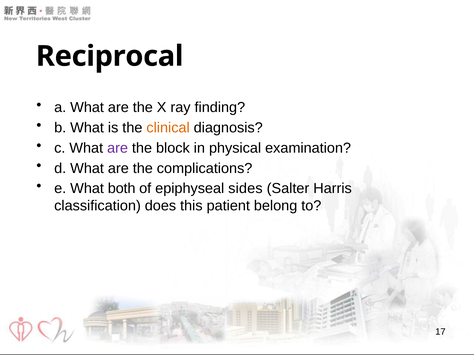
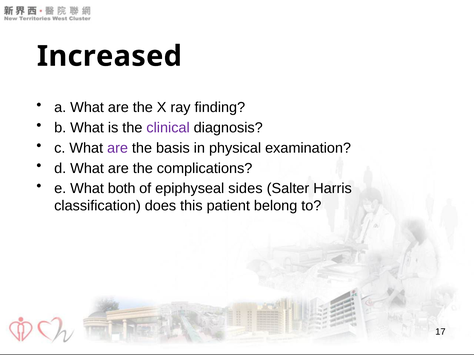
Reciprocal: Reciprocal -> Increased (109, 56)
clinical colour: orange -> purple (168, 128)
block: block -> basis (173, 148)
